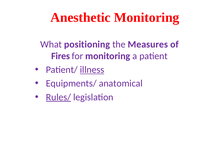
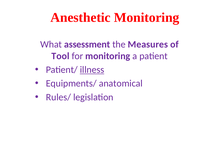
positioning: positioning -> assessment (87, 44)
Fires: Fires -> Tool (60, 56)
Rules/ underline: present -> none (59, 97)
